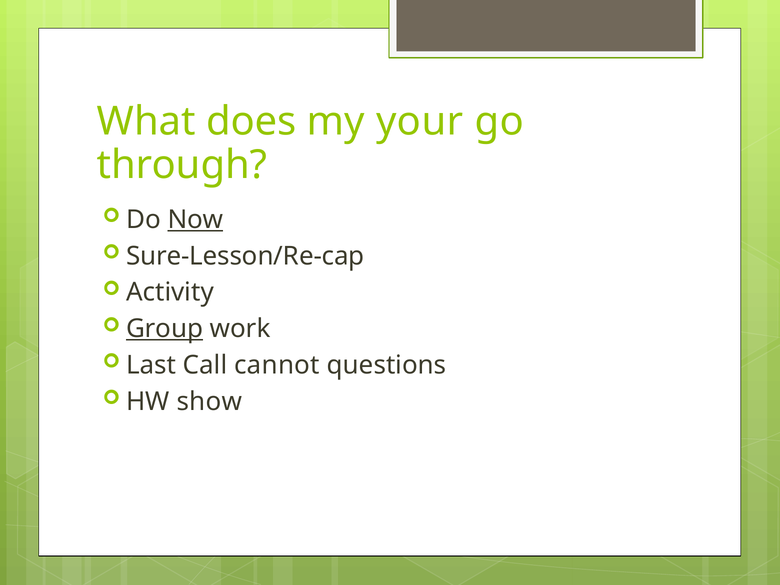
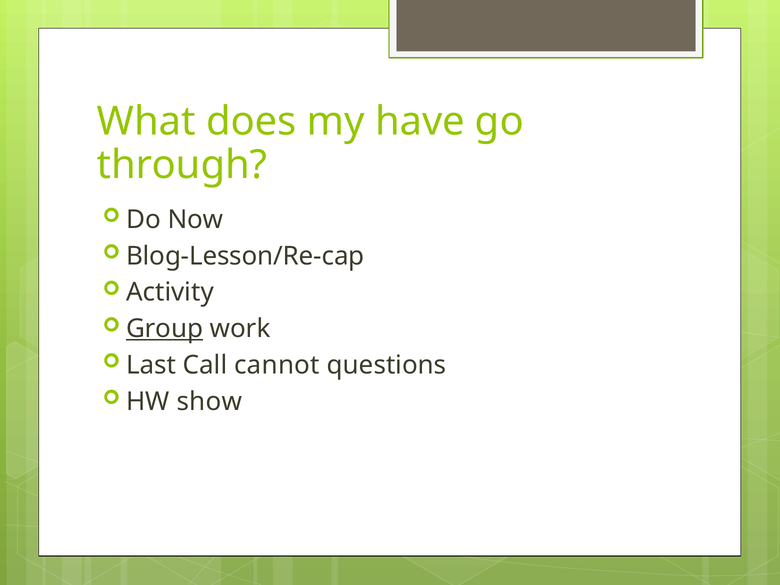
your: your -> have (420, 122)
Now underline: present -> none (195, 220)
Sure-Lesson/Re-cap: Sure-Lesson/Re-cap -> Blog-Lesson/Re-cap (245, 256)
